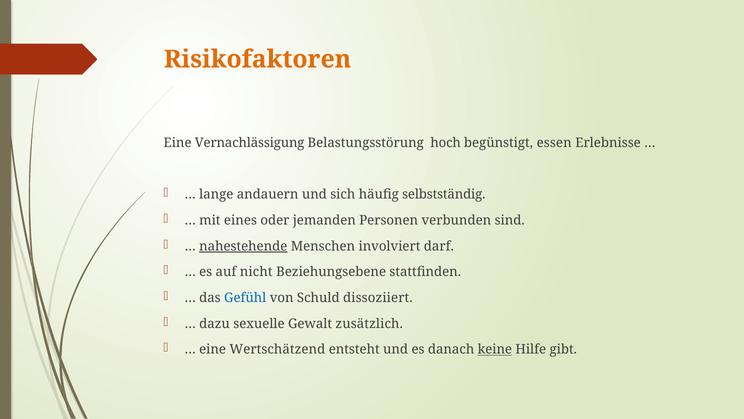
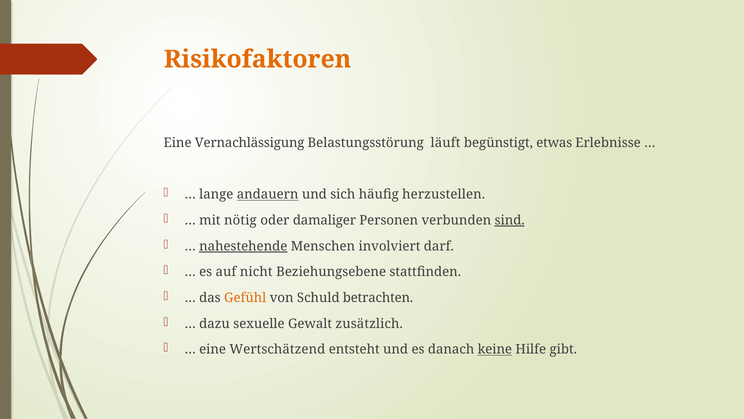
hoch: hoch -> läuft (446, 143)
essen: essen -> etwas (554, 143)
andauern underline: none -> present (268, 194)
selbstständig: selbstständig -> herzustellen (444, 194)
eines: eines -> nötig (240, 220)
jemanden: jemanden -> damaliger (324, 220)
sind underline: none -> present (510, 220)
Gefühl colour: blue -> orange (245, 298)
dissoziiert: dissoziiert -> betrachten (378, 298)
